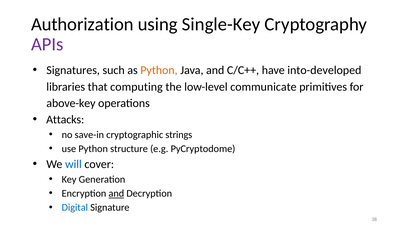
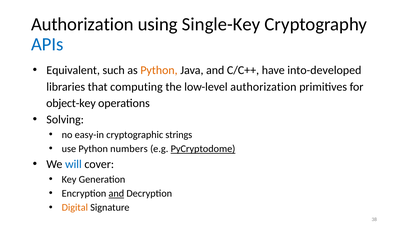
APIs colour: purple -> blue (47, 44)
Signatures: Signatures -> Equivalent (73, 70)
low-level communicate: communicate -> authorization (263, 87)
above-key: above-key -> object-key (71, 103)
Attacks: Attacks -> Solving (65, 119)
save-in: save-in -> easy-in (89, 134)
structure: structure -> numbers (129, 148)
PyCryptodome underline: none -> present (203, 148)
Digital colour: blue -> orange (75, 207)
